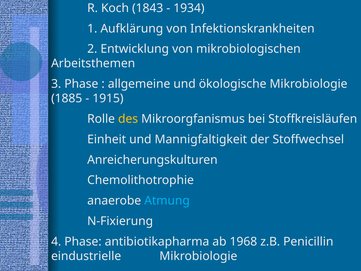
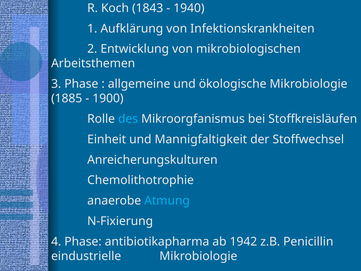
1934: 1934 -> 1940 (189, 8)
1915: 1915 -> 1900 (108, 98)
des colour: yellow -> light blue (128, 119)
1968: 1968 -> 1942 (243, 241)
